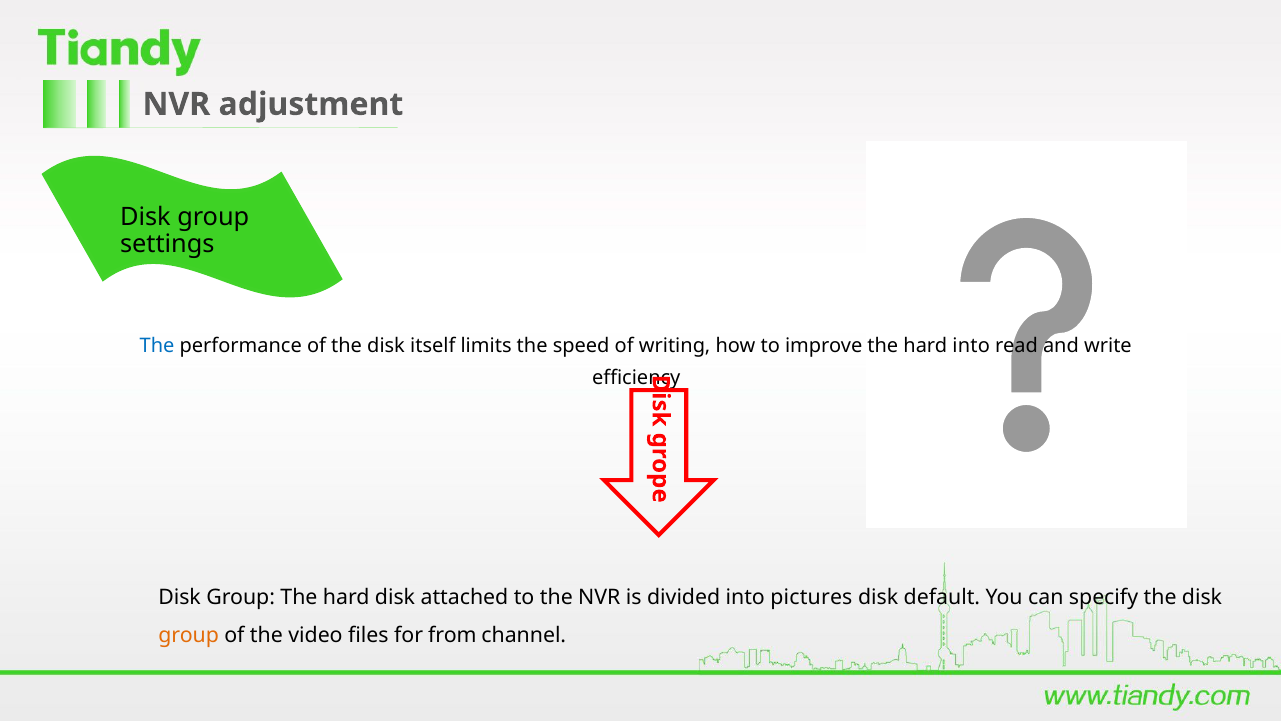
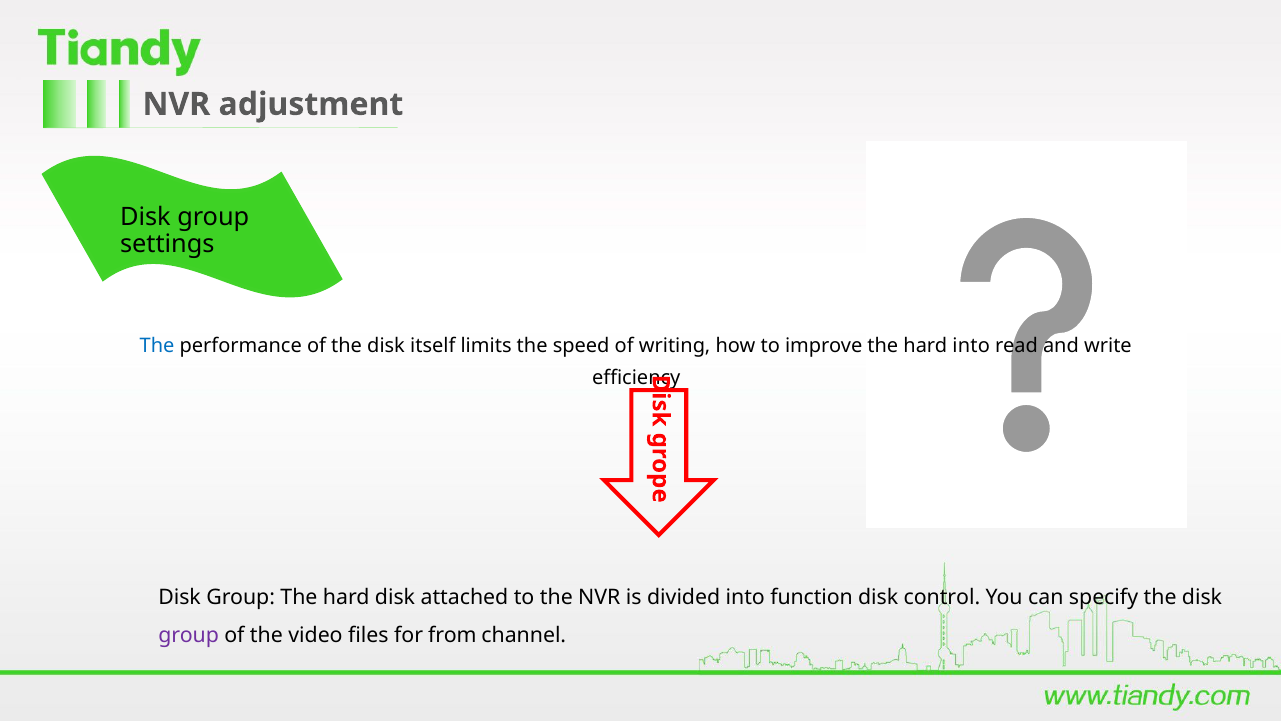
pictures: pictures -> function (812, 597)
default: default -> control (942, 597)
group colour: orange -> purple (189, 635)
